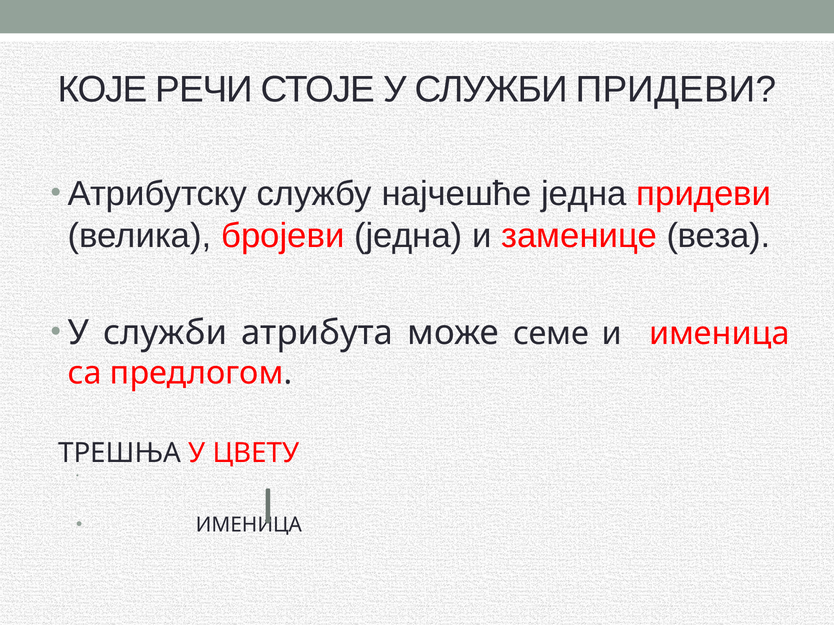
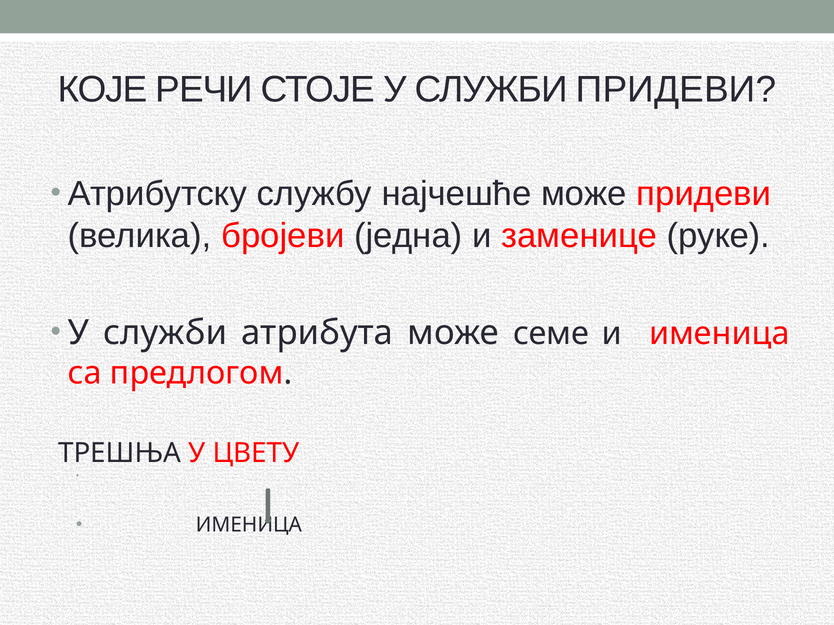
најчешће једна: једна -> може (584, 194)
веза: веза -> руке (718, 236)
